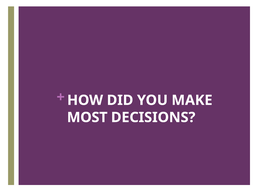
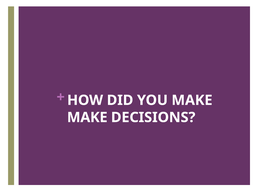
MOST: MOST -> MAKE (87, 118)
